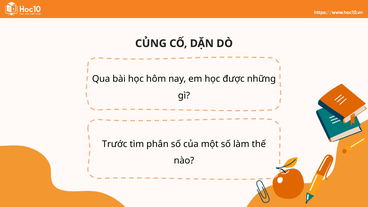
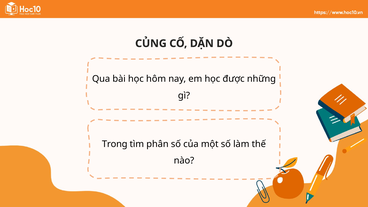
Trước: Trước -> Trong (115, 144)
